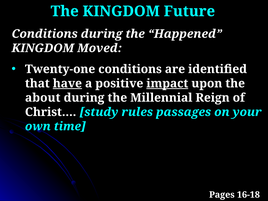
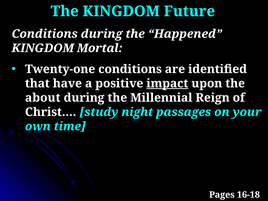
Moved: Moved -> Mortal (100, 48)
have underline: present -> none (67, 83)
rules: rules -> night (137, 112)
